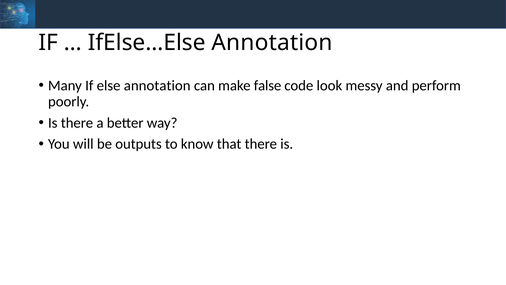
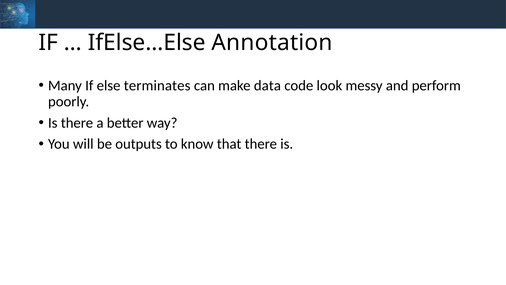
else annotation: annotation -> terminates (157, 86)
false: false -> data (267, 86)
